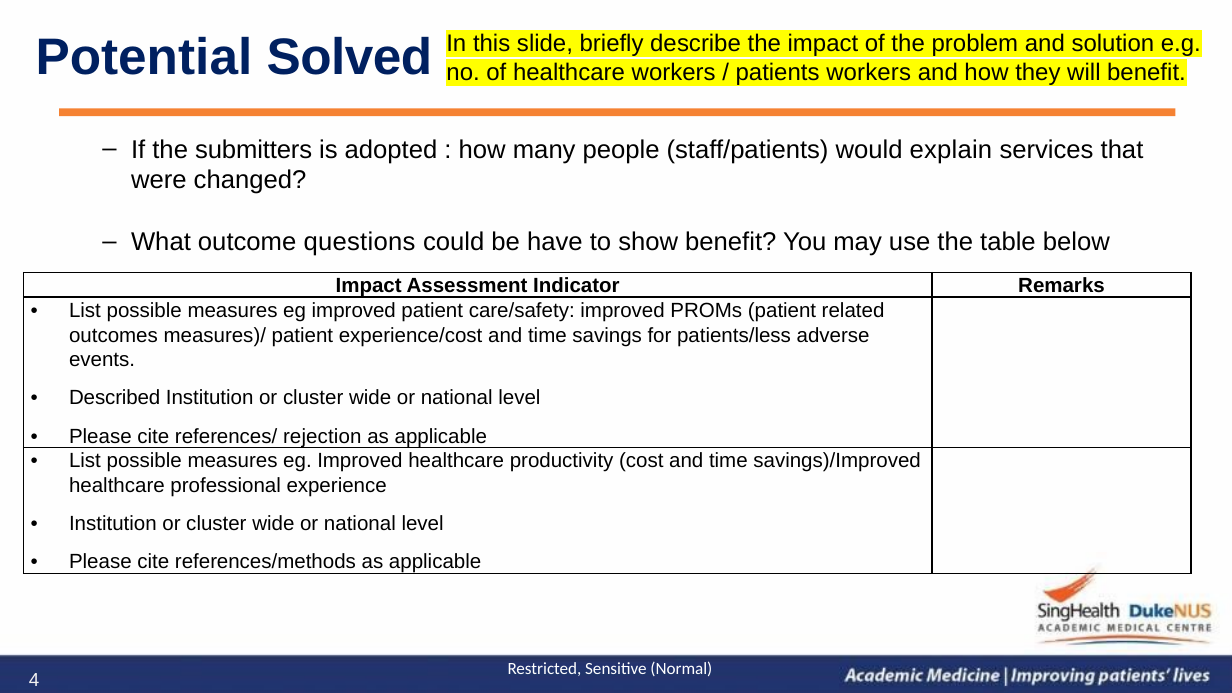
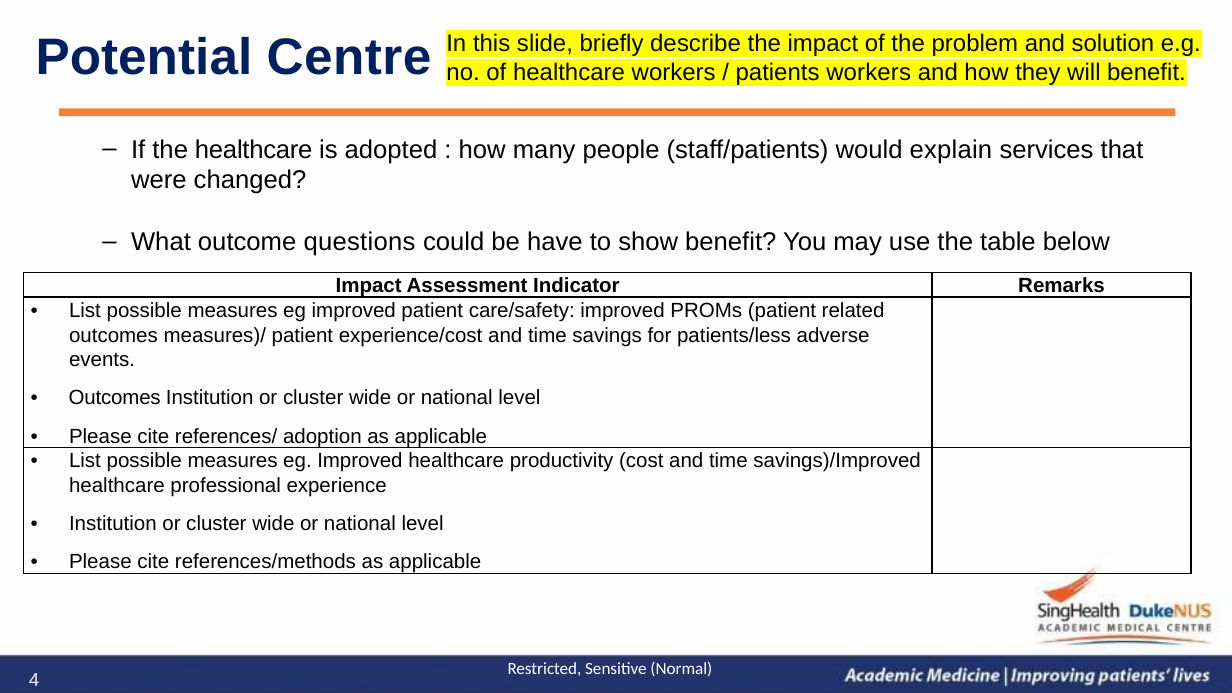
Solved: Solved -> Centre (349, 58)
the submitters: submitters -> healthcare (254, 150)
Described: Described -> Outcomes (115, 398)
rejection: rejection -> adoption (322, 436)
